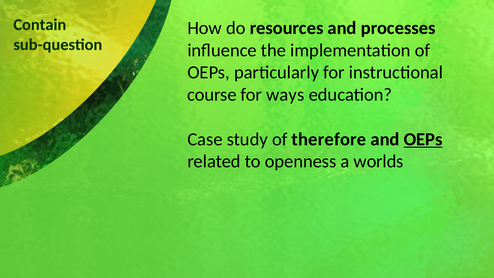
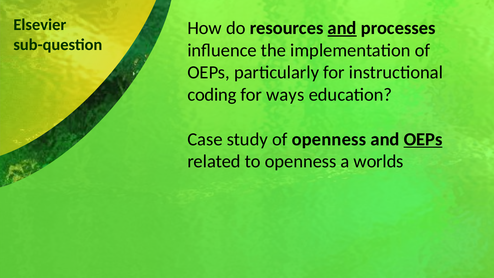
Contain: Contain -> Elsevier (40, 25)
and underline: none -> present (342, 28)
course: course -> coding (212, 95)
of therefore: therefore -> openness (329, 139)
